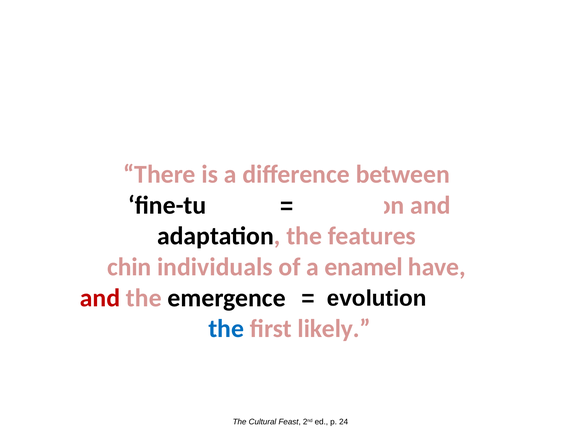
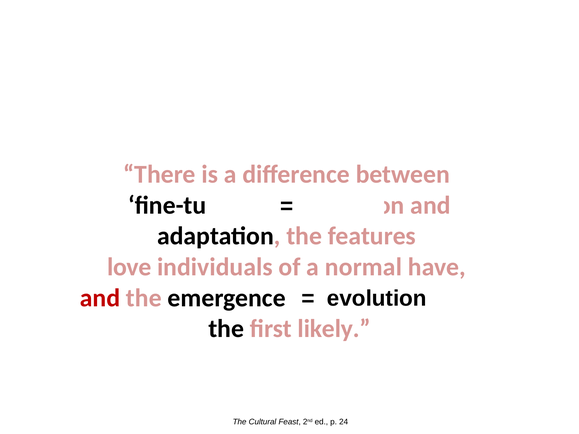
chin: chin -> love (129, 267)
enamel: enamel -> normal (363, 267)
the colour: blue -> black (226, 329)
